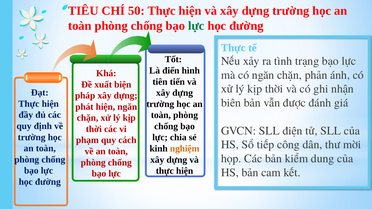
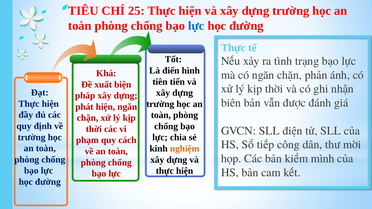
50: 50 -> 25 (136, 11)
lực colour: green -> blue (196, 26)
dung: dung -> mình (323, 159)
